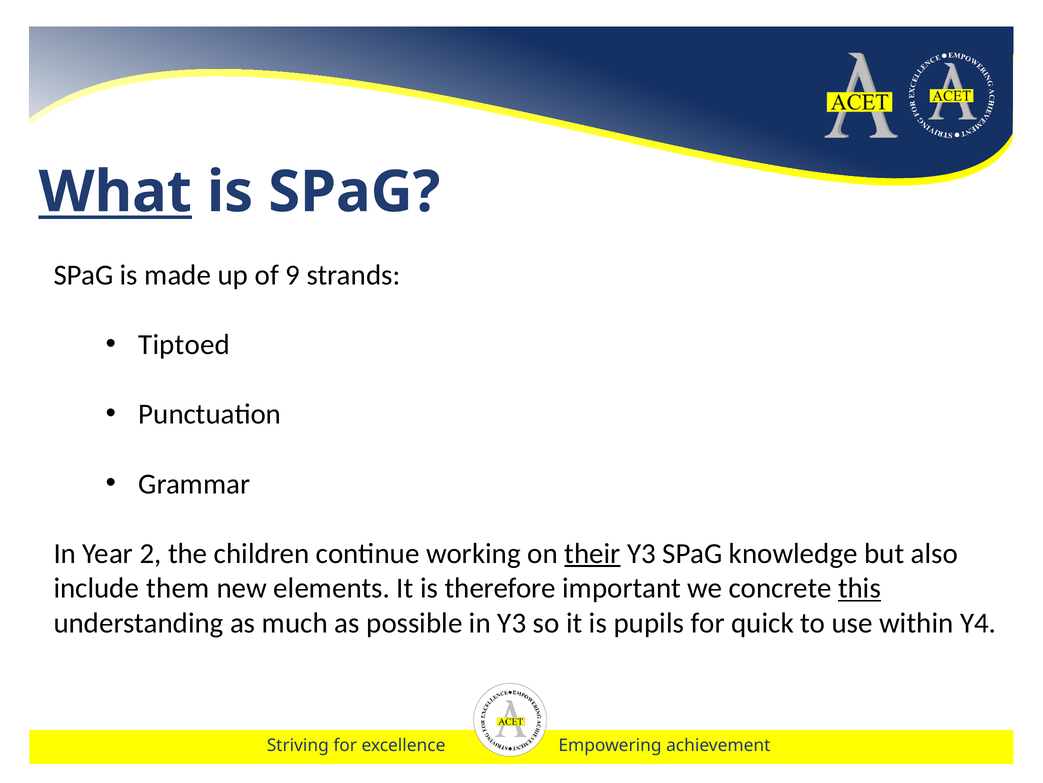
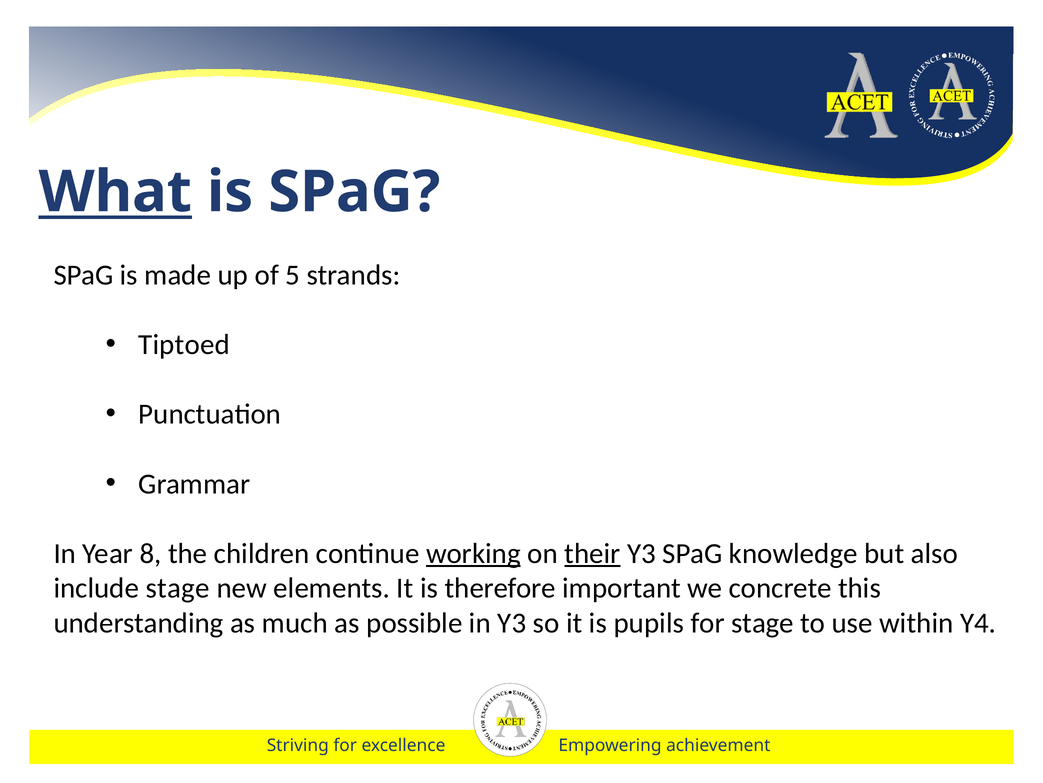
9: 9 -> 5 (293, 275)
2: 2 -> 8 (151, 553)
working underline: none -> present (473, 553)
include them: them -> stage (178, 588)
this underline: present -> none (860, 588)
for quick: quick -> stage (763, 623)
